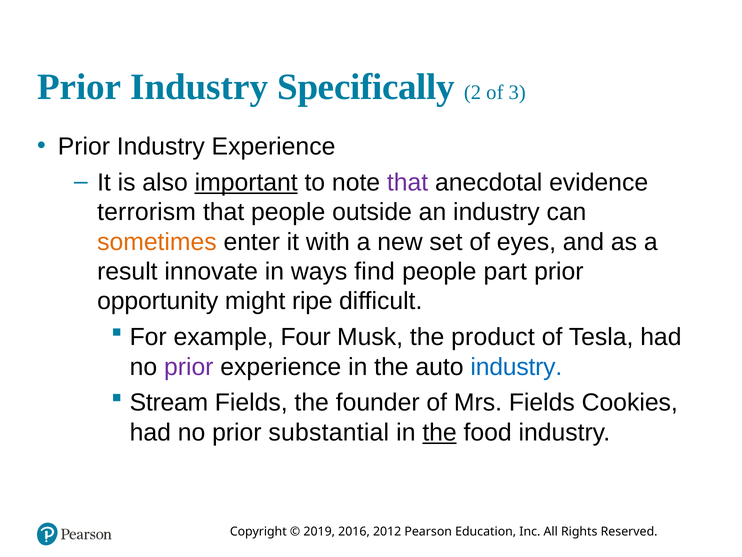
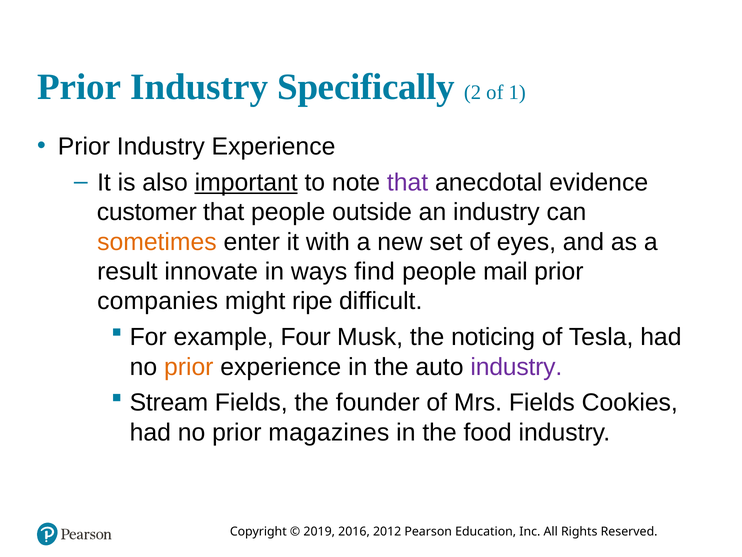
3: 3 -> 1 (517, 92)
terrorism: terrorism -> customer (147, 212)
part: part -> mail (505, 271)
opportunity: opportunity -> companies (158, 301)
product: product -> noticing (493, 337)
prior colour: purple -> orange (189, 367)
industry colour: blue -> purple (516, 367)
substantial: substantial -> magazines (329, 432)
the underline: present -> none (440, 432)
